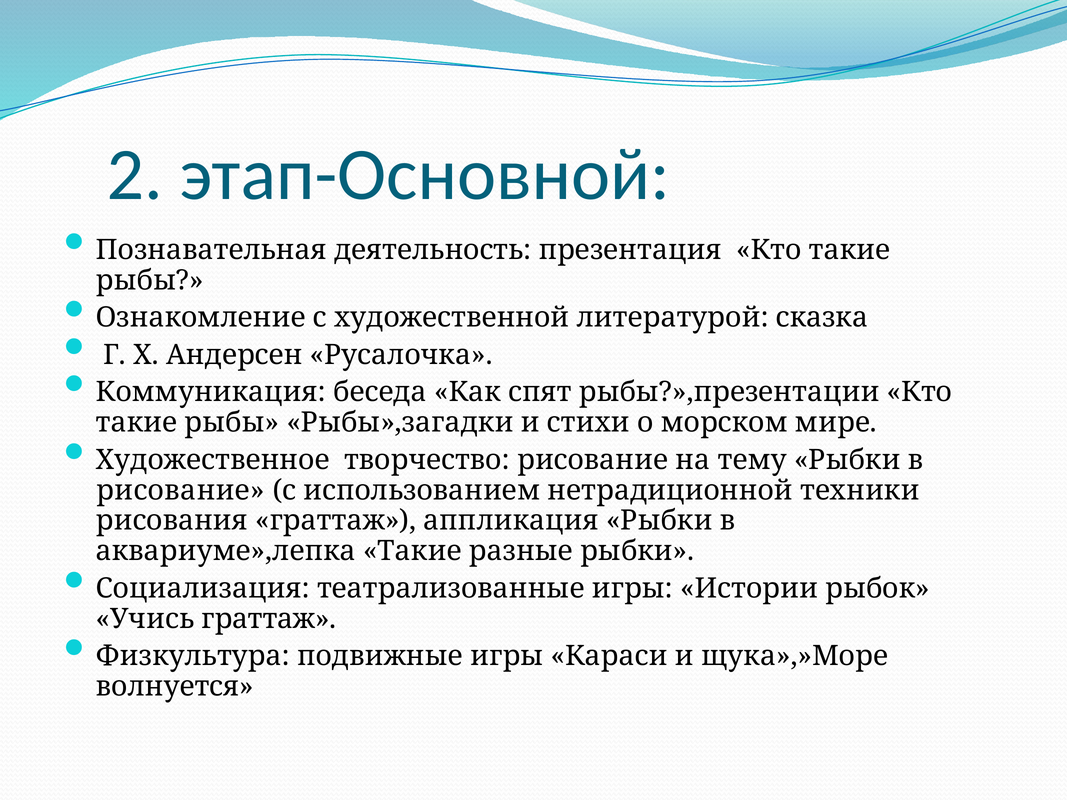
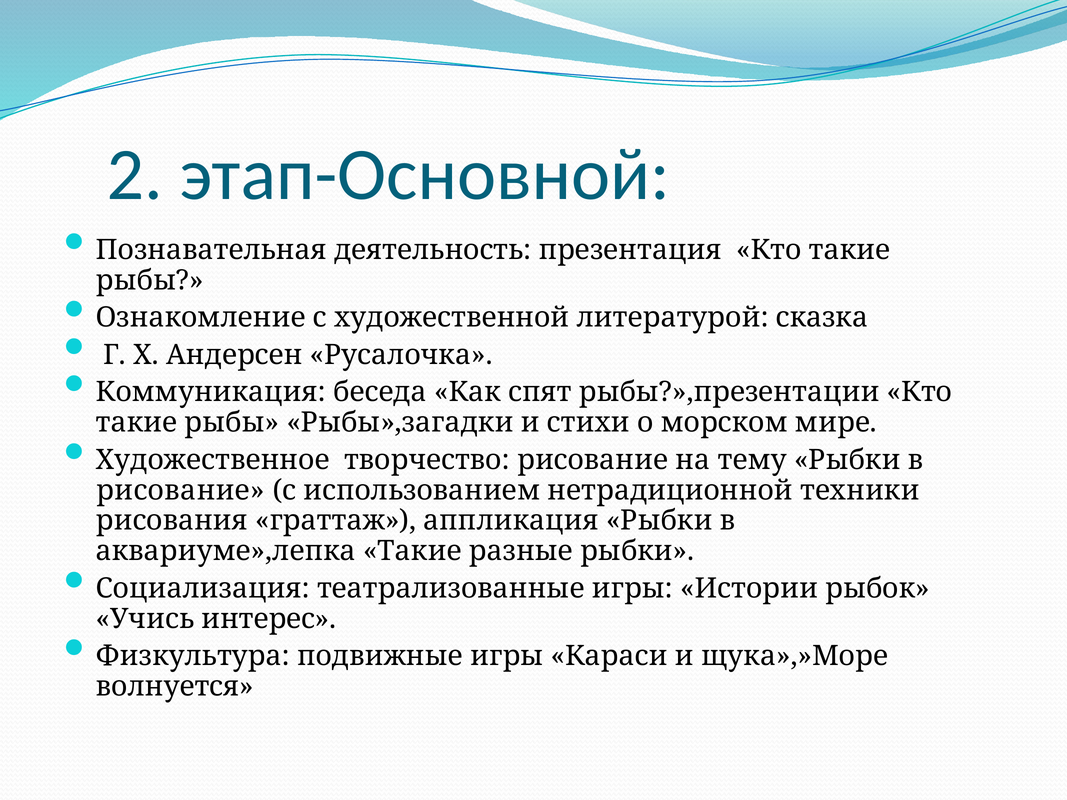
Учись граттаж: граттаж -> интерес (269, 619)
